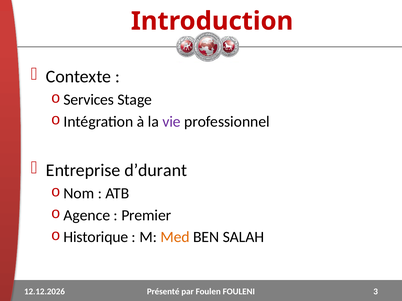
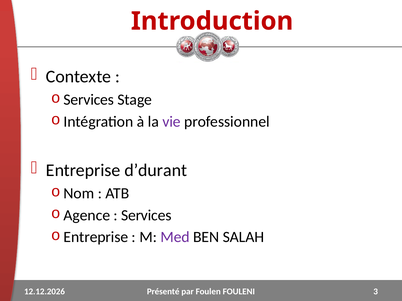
Premier: Premier -> Services (146, 216)
Historique: Historique -> Entreprise (96, 238)
Med colour: orange -> purple (175, 238)
